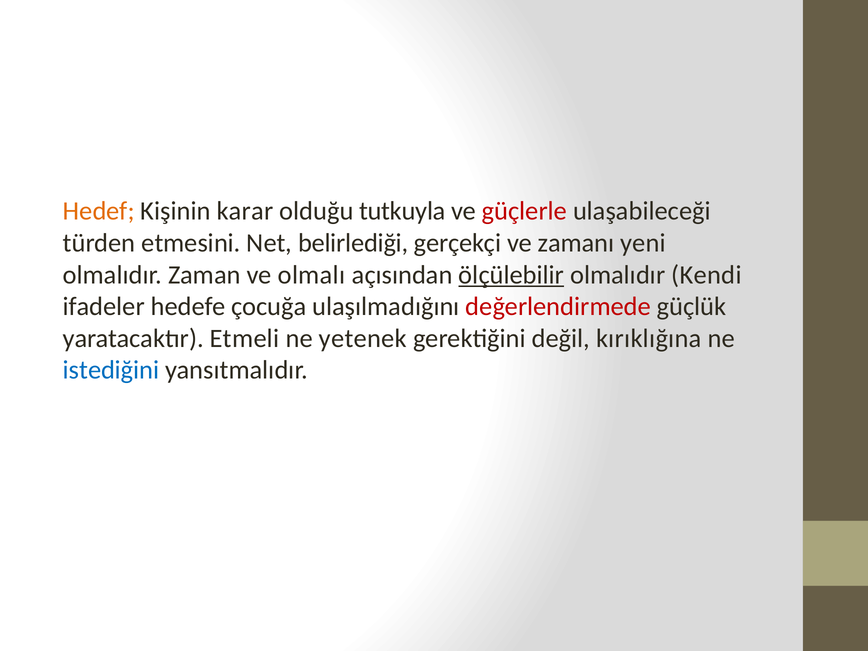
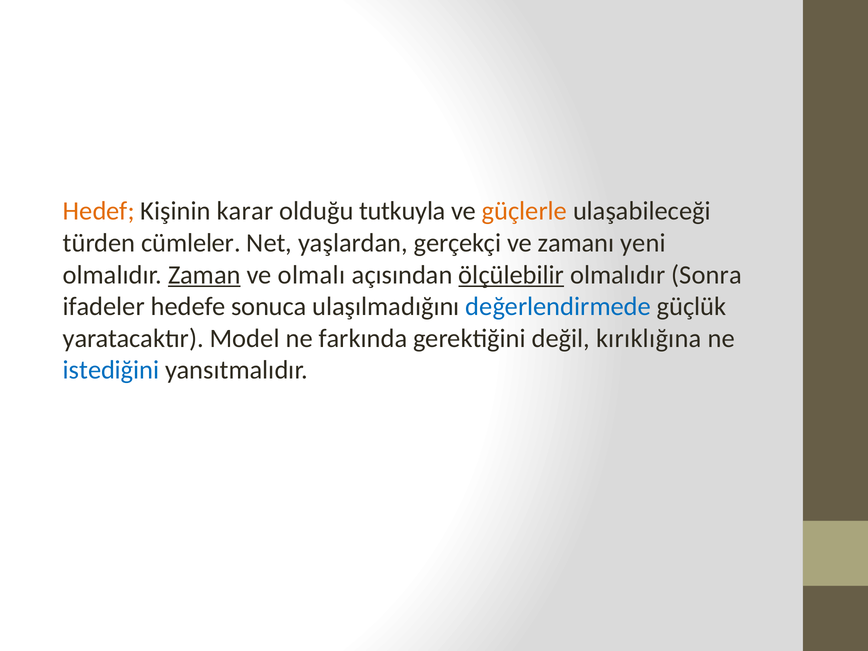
güçlerle colour: red -> orange (524, 211)
etmesini: etmesini -> cümleler (191, 243)
belirlediği: belirlediği -> yaşlardan (353, 243)
Zaman underline: none -> present (204, 275)
Kendi: Kendi -> Sonra (707, 275)
çocuğa: çocuğa -> sonuca (269, 307)
değerlendirmede colour: red -> blue (558, 307)
Etmeli: Etmeli -> Model (245, 338)
yetenek: yetenek -> farkında (363, 338)
